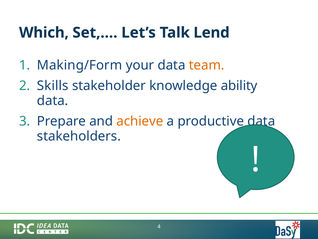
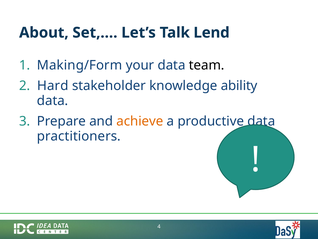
Which: Which -> About (44, 33)
team colour: orange -> black (207, 65)
Skills: Skills -> Hard (53, 86)
stakeholders: stakeholders -> practitioners (79, 136)
